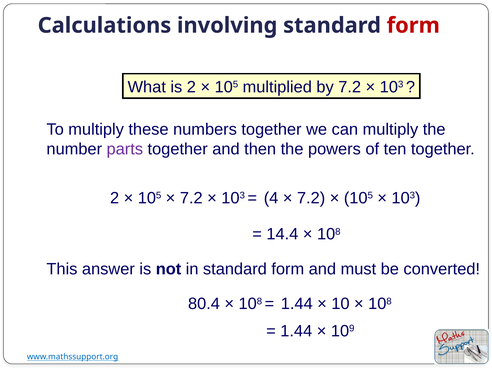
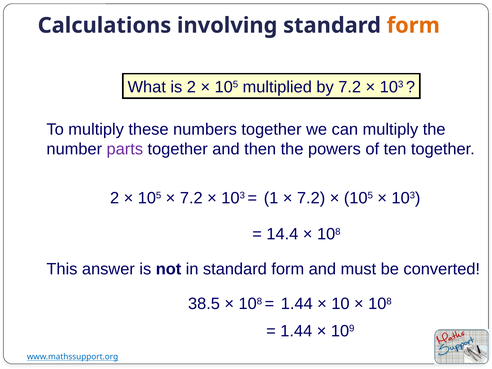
form colour: red -> orange (413, 25)
4: 4 -> 1 (271, 198)
80.4: 80.4 -> 38.5 (204, 304)
